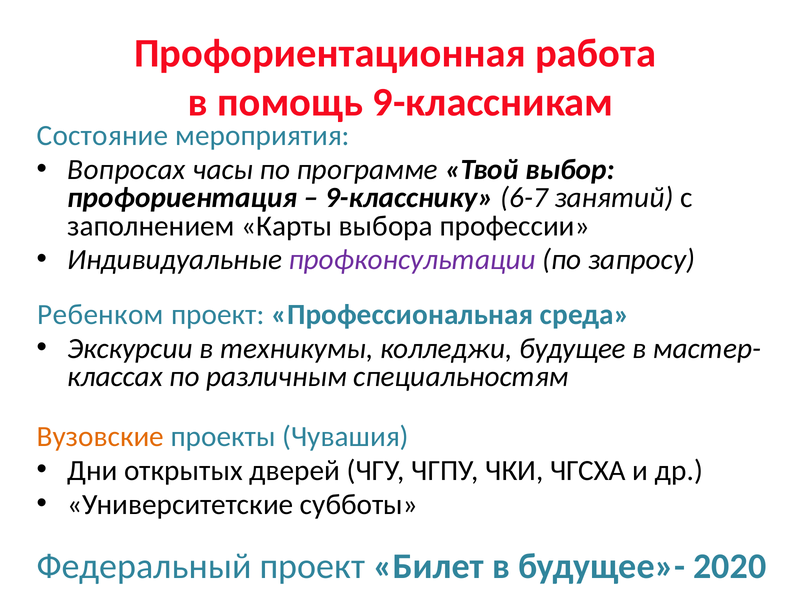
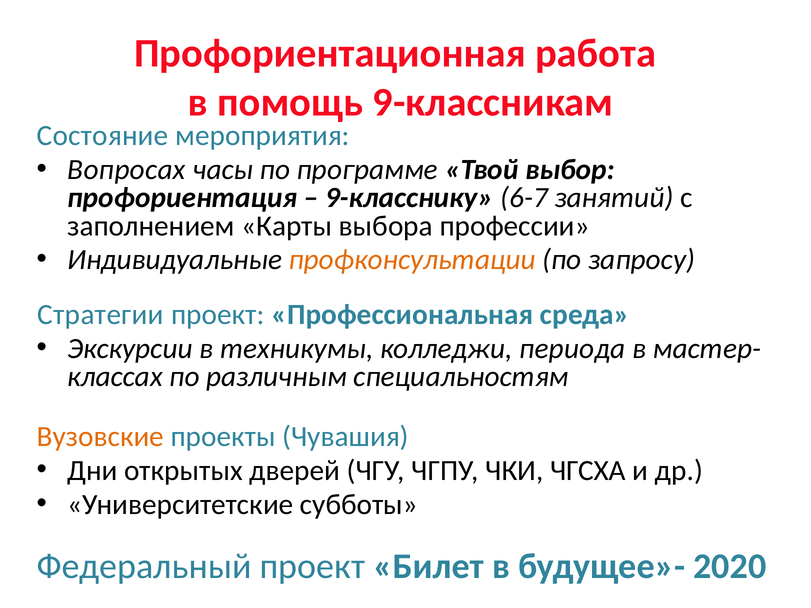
профконсультации colour: purple -> orange (412, 260)
Ребенком: Ребенком -> Стратегии (101, 315)
будущее: будущее -> периода (572, 349)
